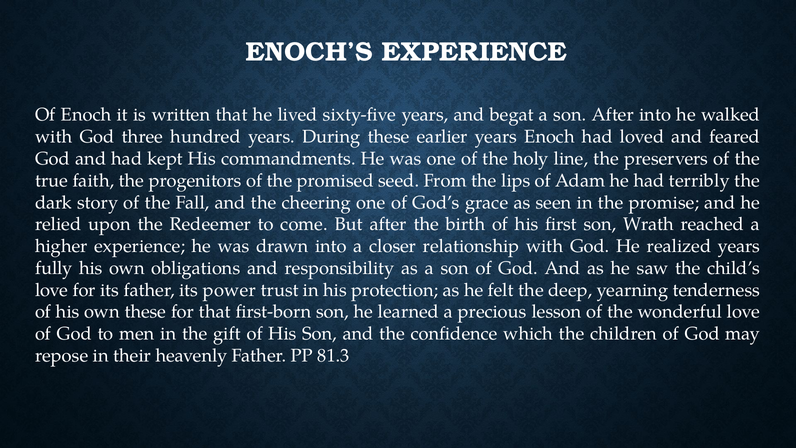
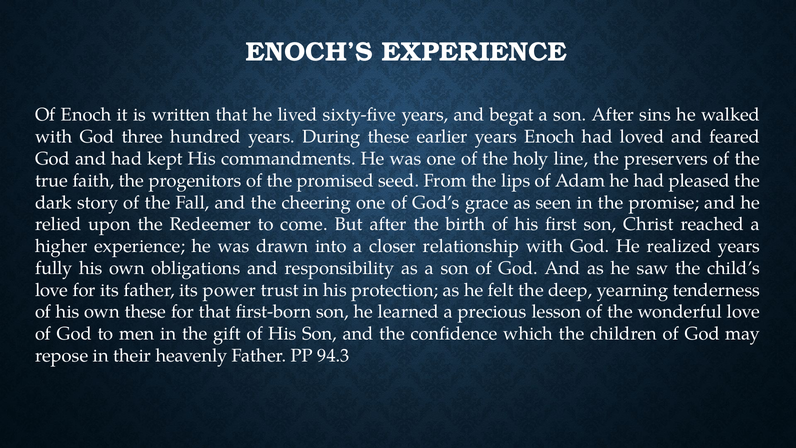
After into: into -> sins (655, 115)
terribly: terribly -> pleased (699, 181)
Wrath: Wrath -> Christ (648, 224)
81.3: 81.3 -> 94.3 (333, 356)
